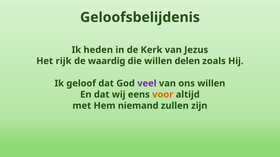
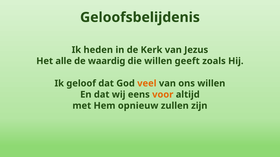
rijk: rijk -> alle (64, 61)
delen: delen -> geeft (187, 61)
veel colour: purple -> orange (147, 84)
niemand: niemand -> opnieuw (138, 106)
